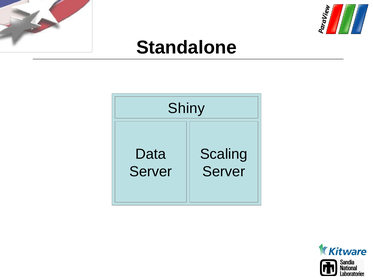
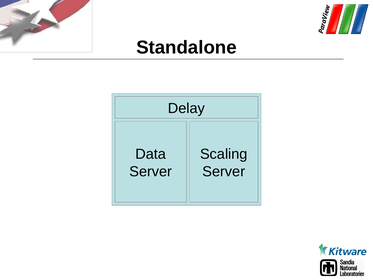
Shiny: Shiny -> Delay (186, 108)
